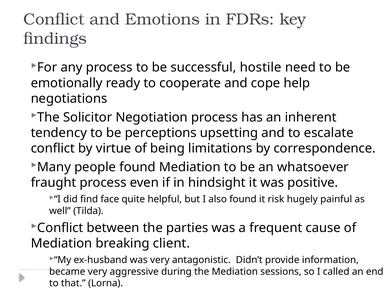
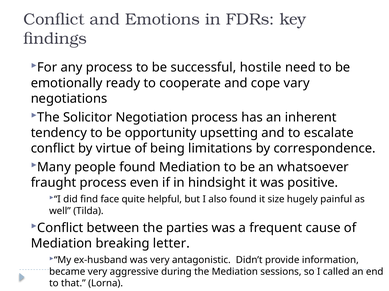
help: help -> vary (297, 83)
perceptions: perceptions -> opportunity (161, 133)
risk: risk -> size (276, 200)
client: client -> letter (171, 244)
